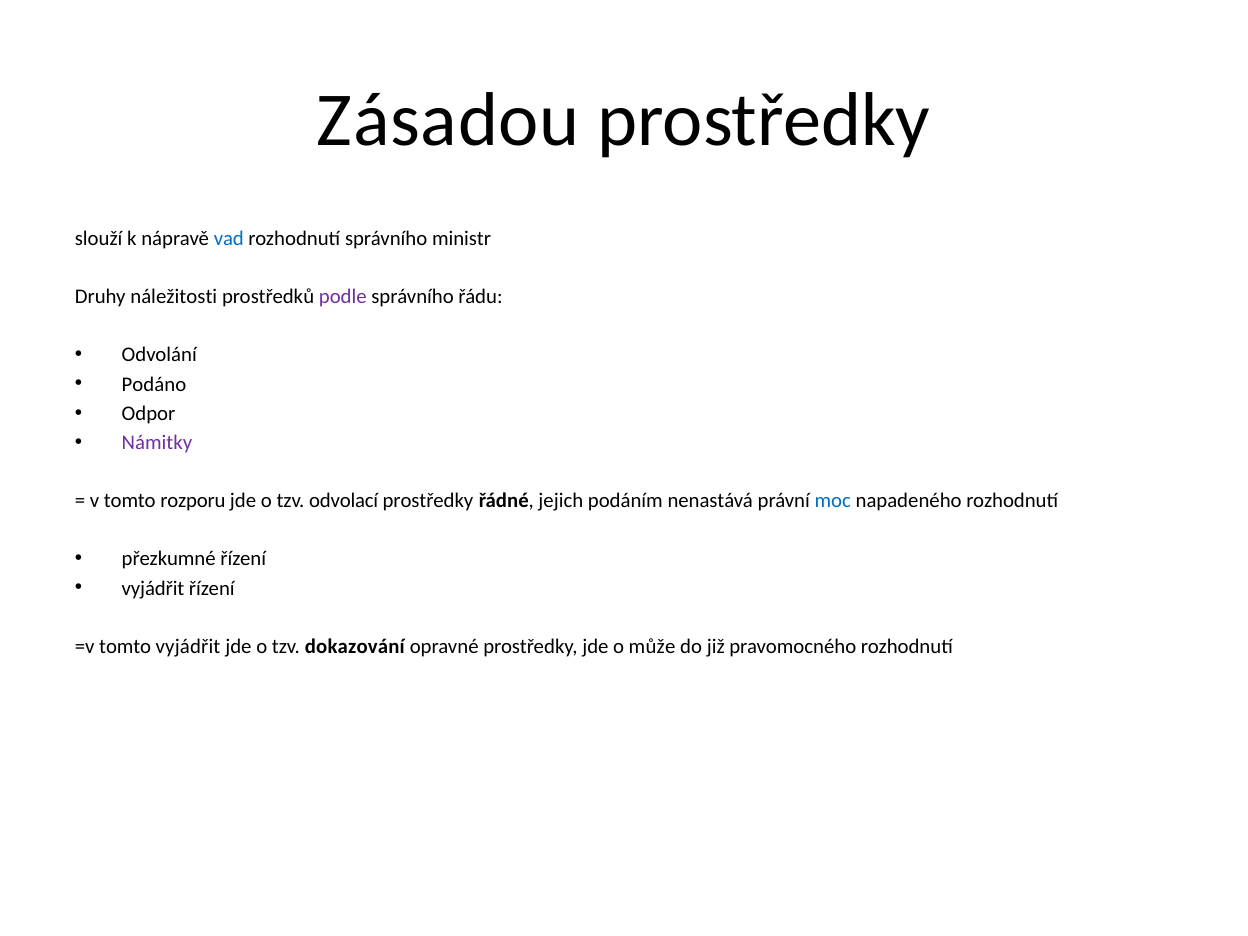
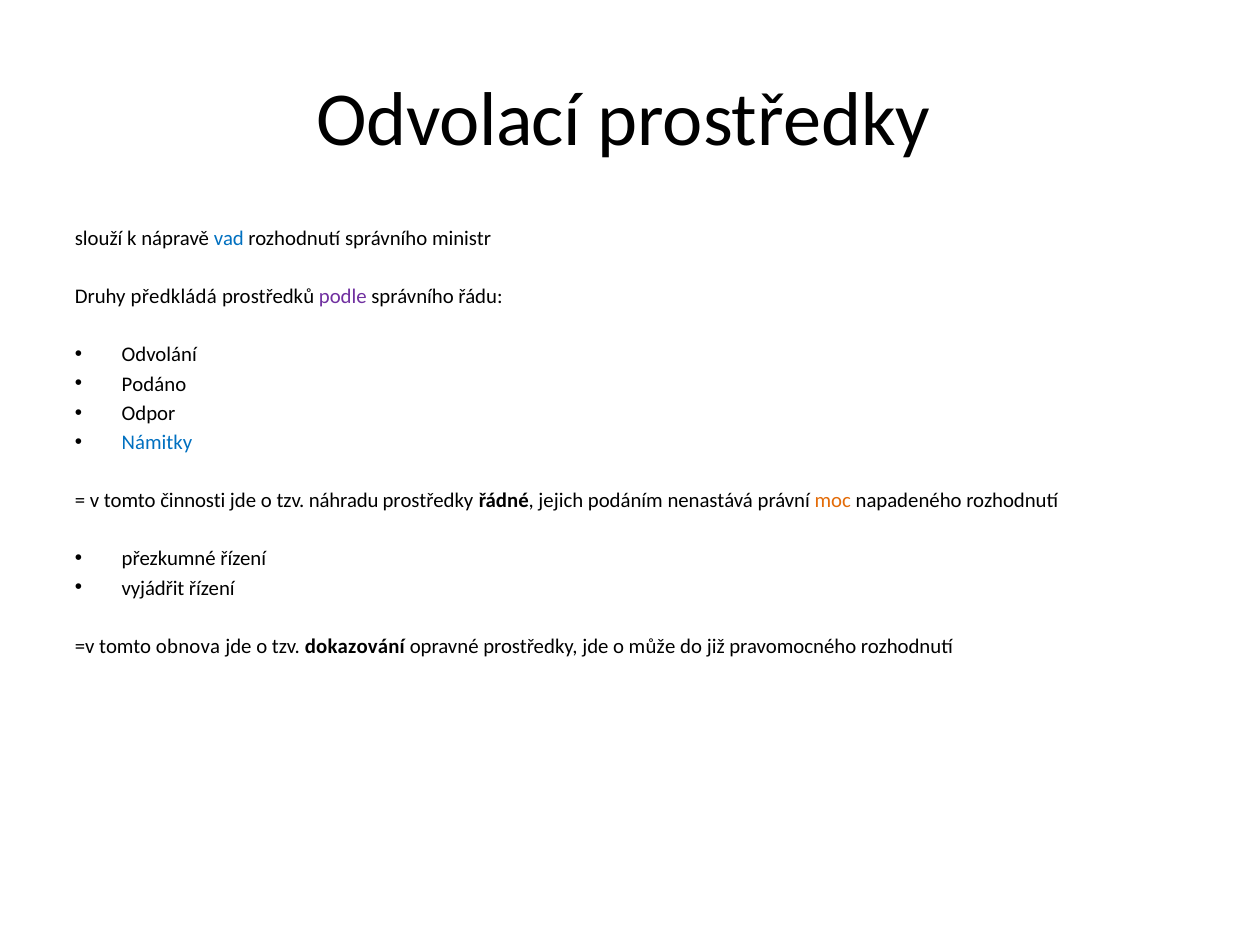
Zásadou: Zásadou -> Odvolací (449, 121)
náležitosti: náležitosti -> předkládá (174, 297)
Námitky colour: purple -> blue (157, 443)
rozporu: rozporu -> činnosti (193, 501)
odvolací: odvolací -> náhradu (344, 501)
moc colour: blue -> orange (833, 501)
tomto vyjádřit: vyjádřit -> obnova (188, 646)
